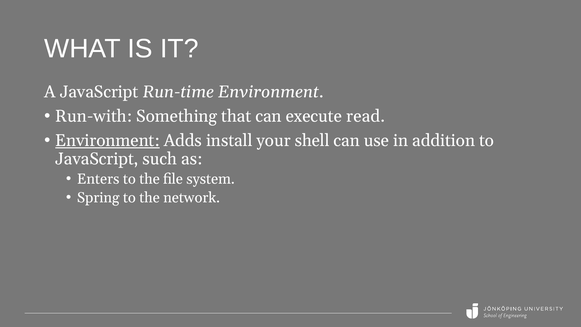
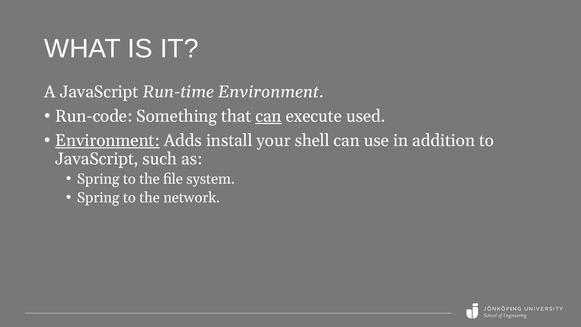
Run-with: Run-with -> Run-code (94, 116)
can underline: none -> present (269, 116)
read: read -> used (366, 116)
Enters: Enters -> Spring (98, 179)
